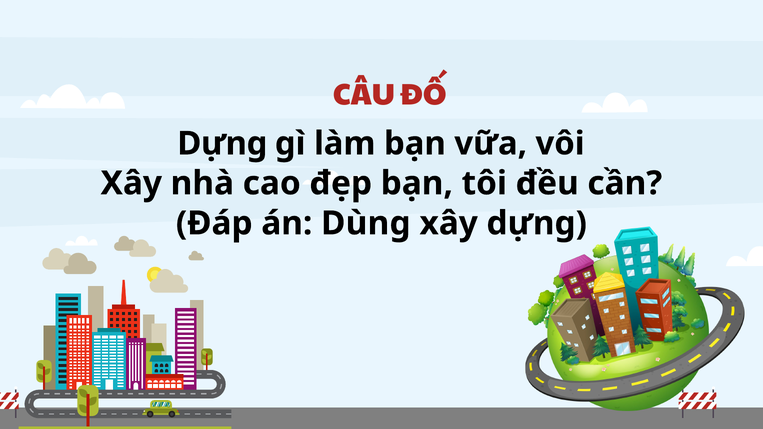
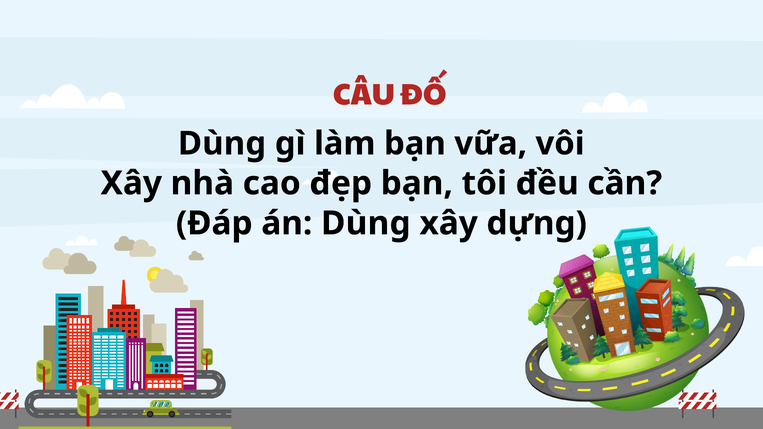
Dựng: Dựng -> Dùng (222, 144)
